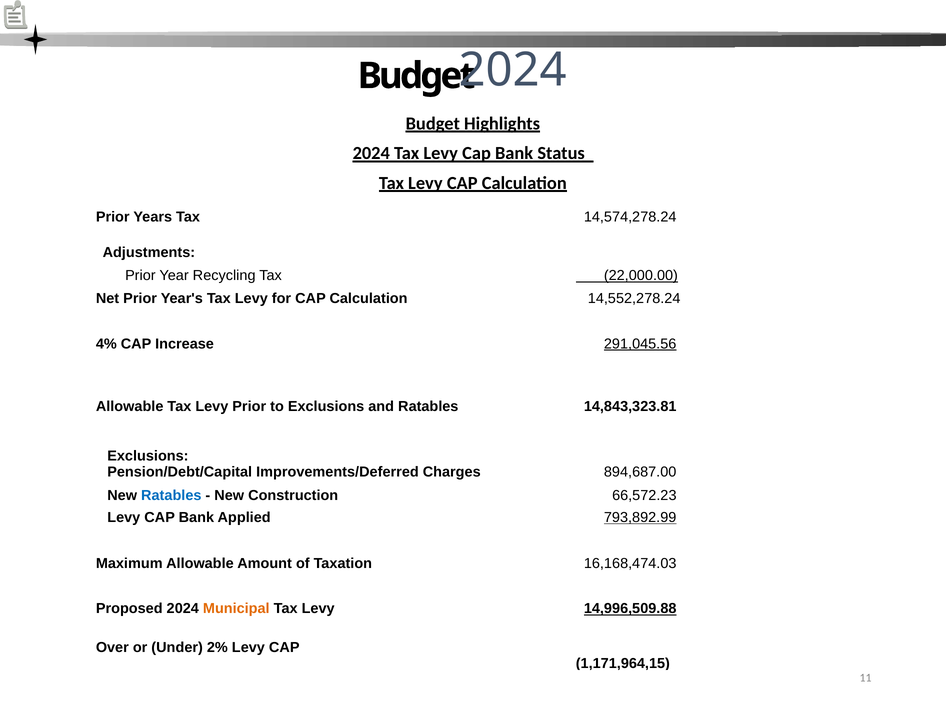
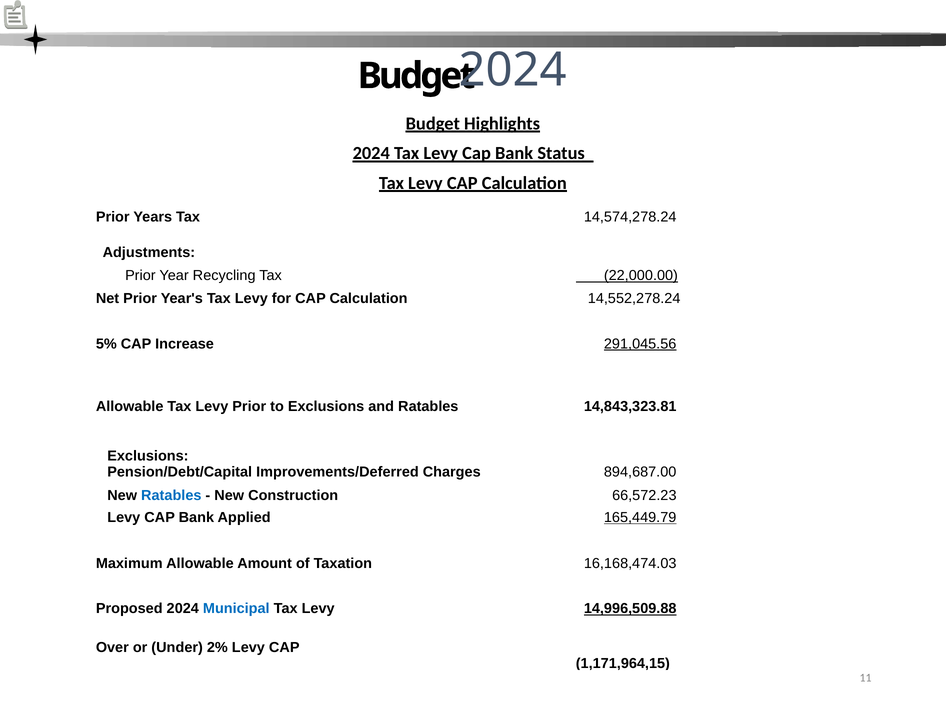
4%: 4% -> 5% (106, 344)
793,892.99: 793,892.99 -> 165,449.79 (640, 517)
Municipal colour: orange -> blue (236, 608)
